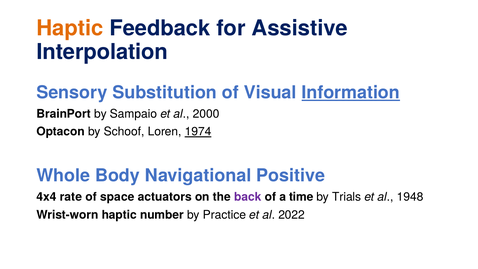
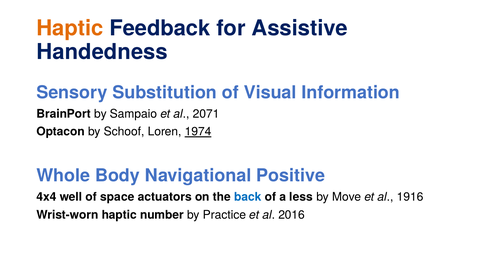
Interpolation: Interpolation -> Handedness (102, 52)
Information underline: present -> none (351, 93)
2000: 2000 -> 2071 (206, 114)
rate: rate -> well (71, 197)
back colour: purple -> blue (248, 197)
time: time -> less (301, 197)
Trials: Trials -> Move (347, 197)
1948: 1948 -> 1916 (410, 197)
2022: 2022 -> 2016 (292, 215)
